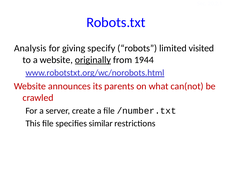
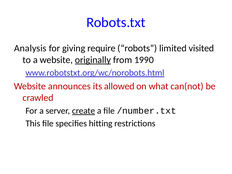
specify: specify -> require (101, 48)
1944: 1944 -> 1990 (144, 60)
parents: parents -> allowed (119, 86)
create underline: none -> present (84, 111)
similar: similar -> hitting (101, 123)
